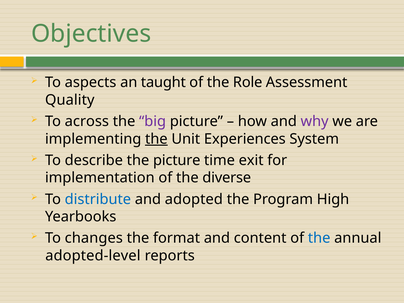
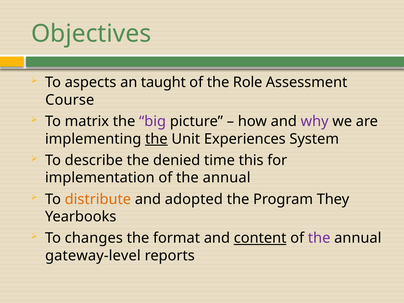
Quality: Quality -> Course (70, 100)
across: across -> matrix (87, 121)
the picture: picture -> denied (177, 160)
exit: exit -> this (251, 160)
implementation of the diverse: diverse -> annual (227, 178)
distribute colour: blue -> orange (98, 199)
High: High -> They (333, 199)
content underline: none -> present (260, 238)
the colour: blue -> purple (319, 238)
adopted-level: adopted-level -> gateway-level (93, 256)
